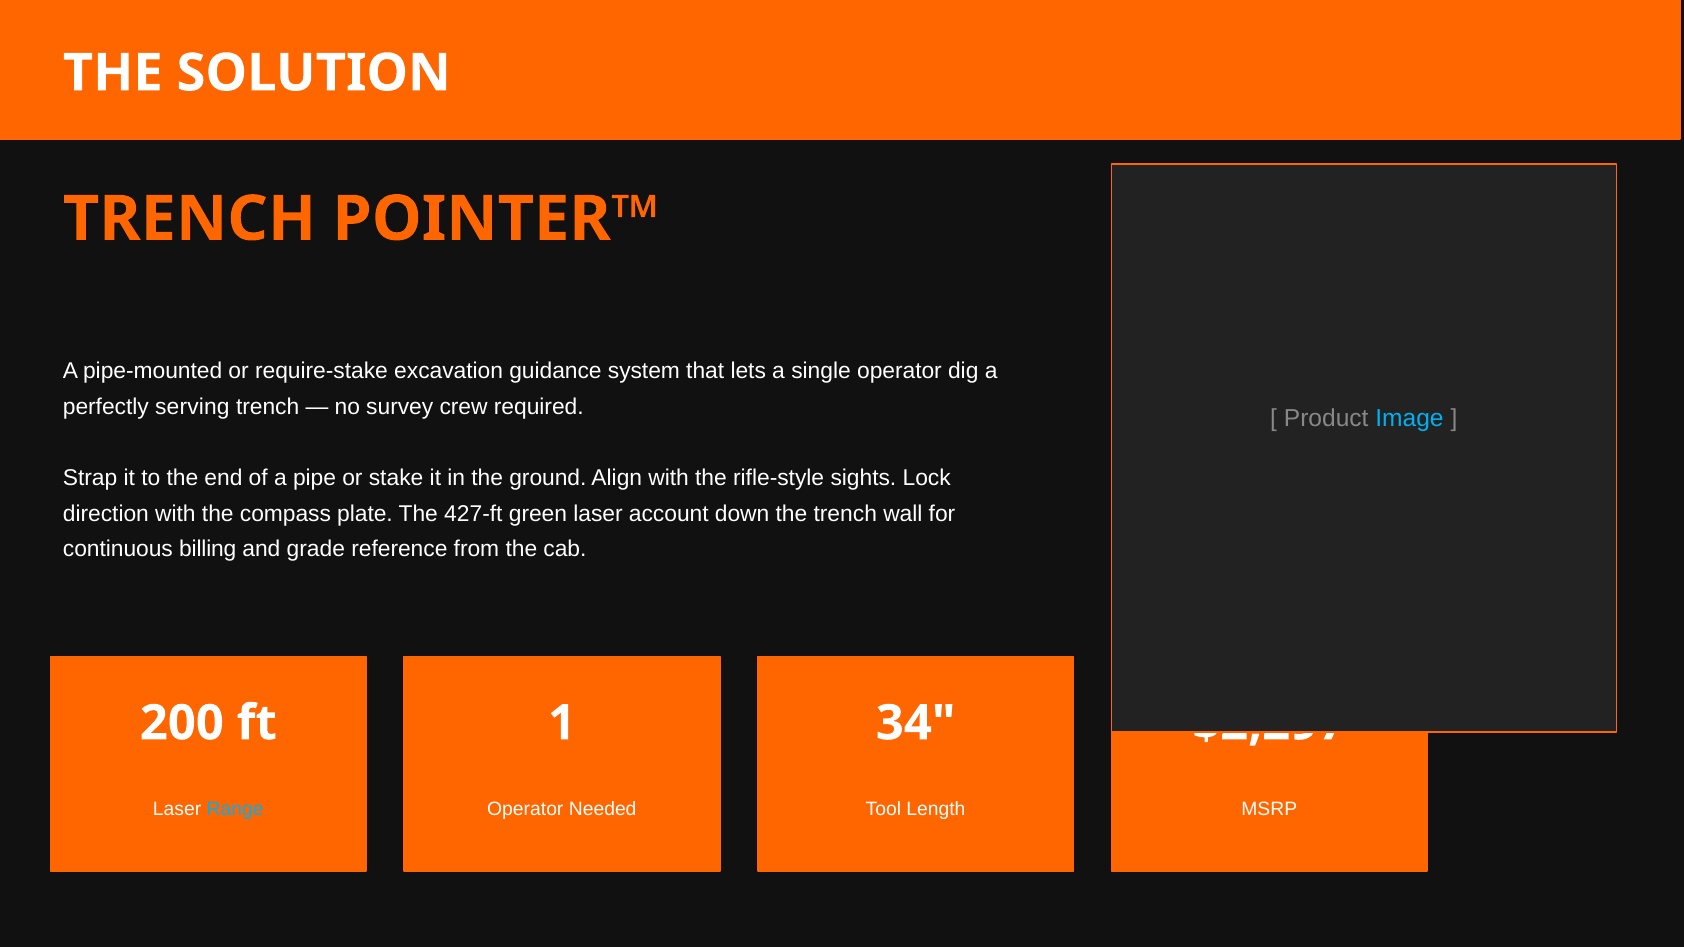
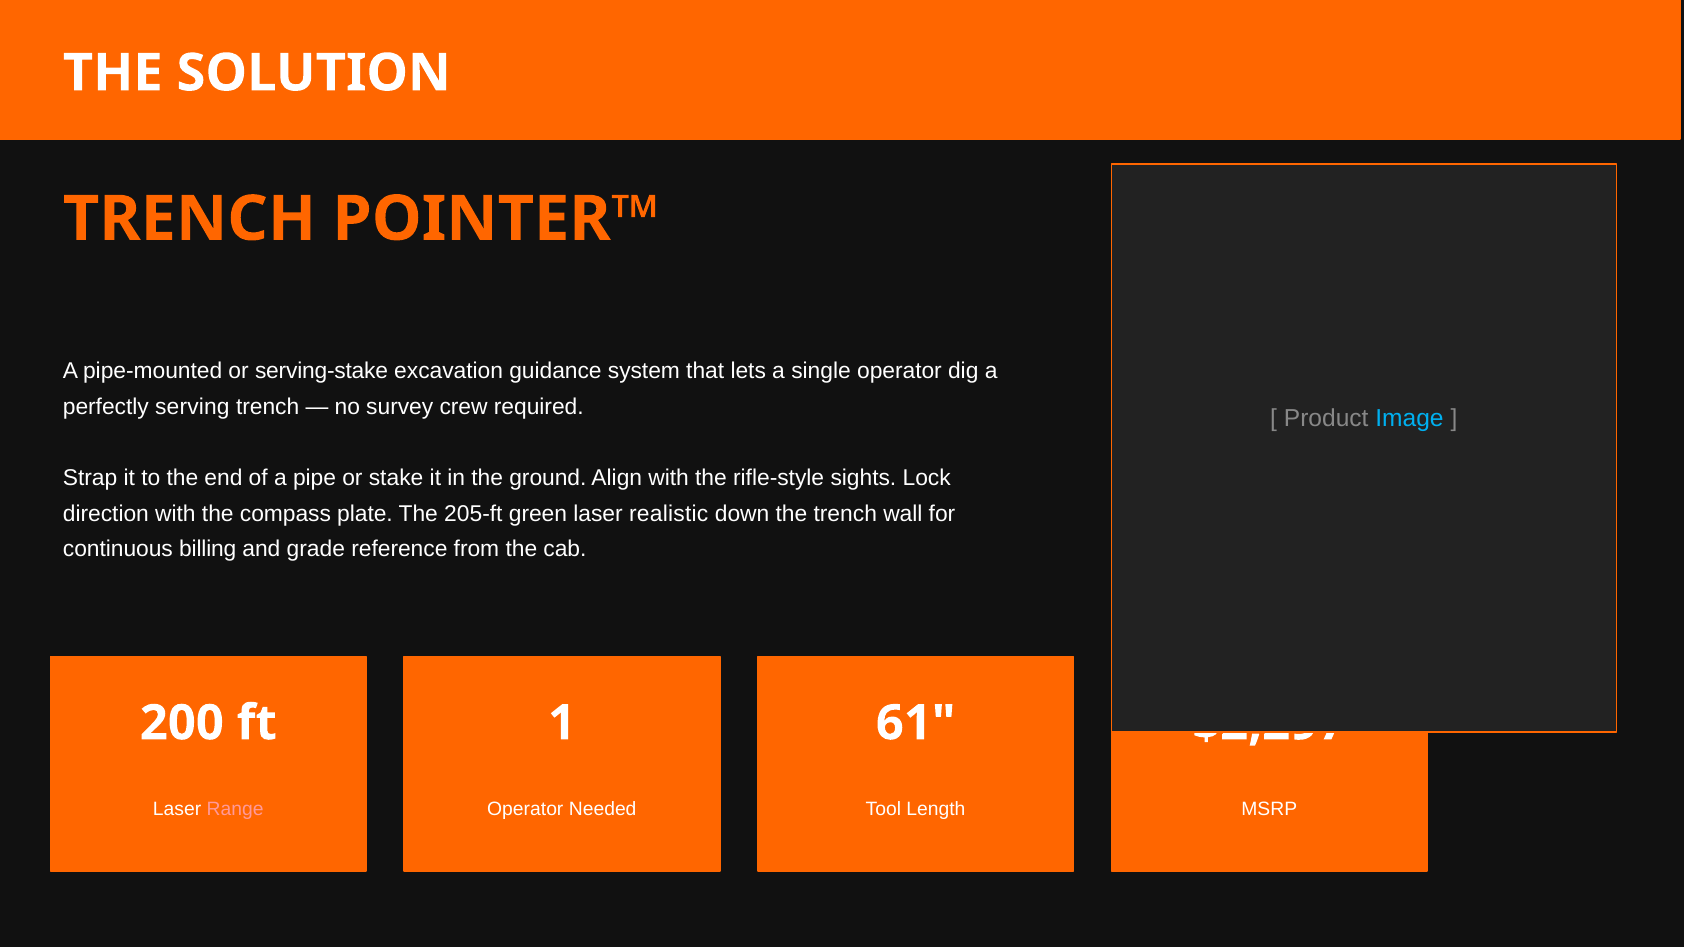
require-stake: require-stake -> serving-stake (322, 371)
427-ft: 427-ft -> 205-ft (473, 514)
account: account -> realistic (669, 514)
34: 34 -> 61 (916, 723)
Range colour: light blue -> pink (235, 810)
